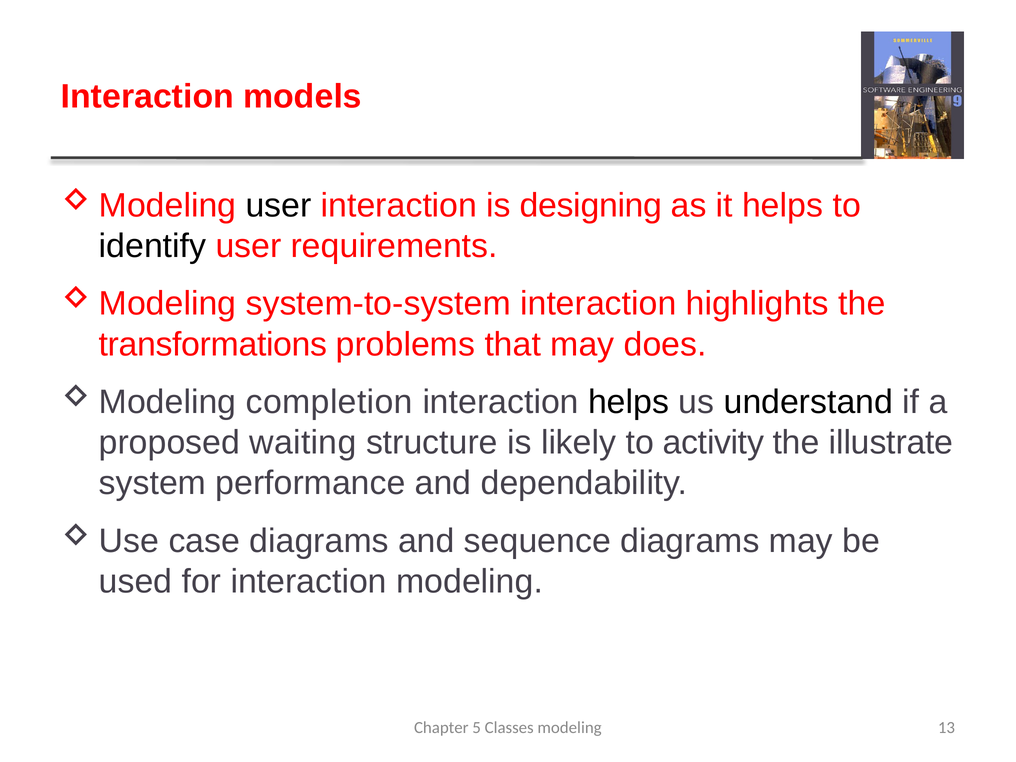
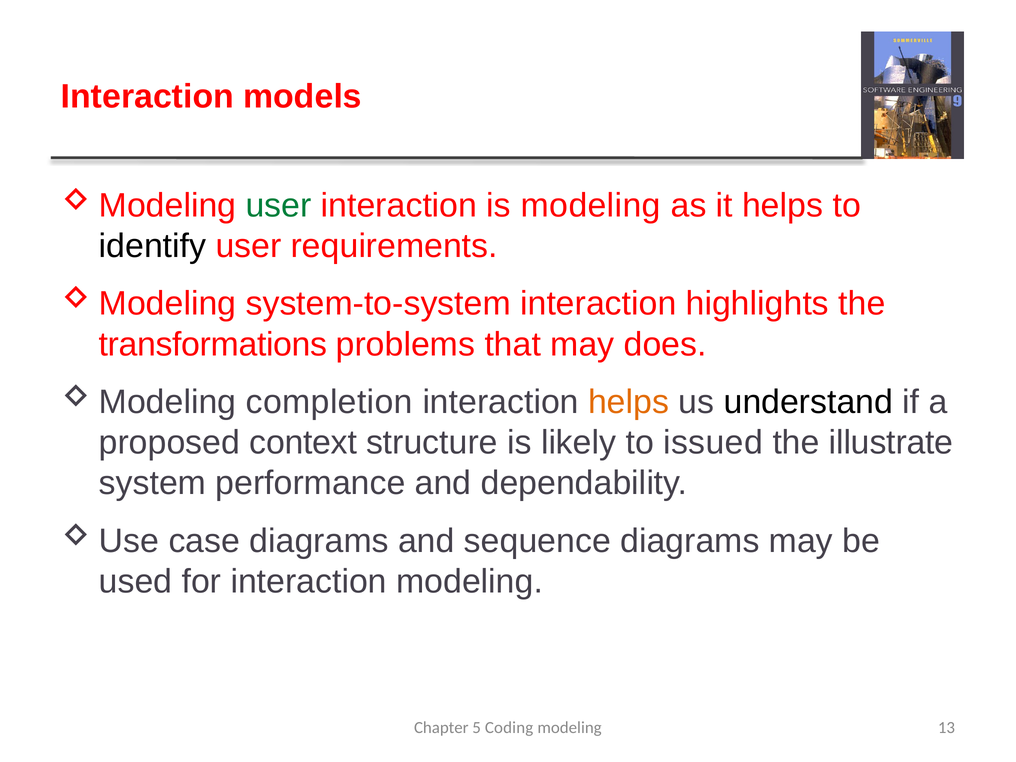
user colour: black -> green (279, 206)
is designing: designing -> modeling (591, 206)
helps colour: black -> orange (629, 402)
waiting: waiting -> context (303, 443)
activity: activity -> issued (713, 443)
Classes: Classes -> Coding (509, 728)
